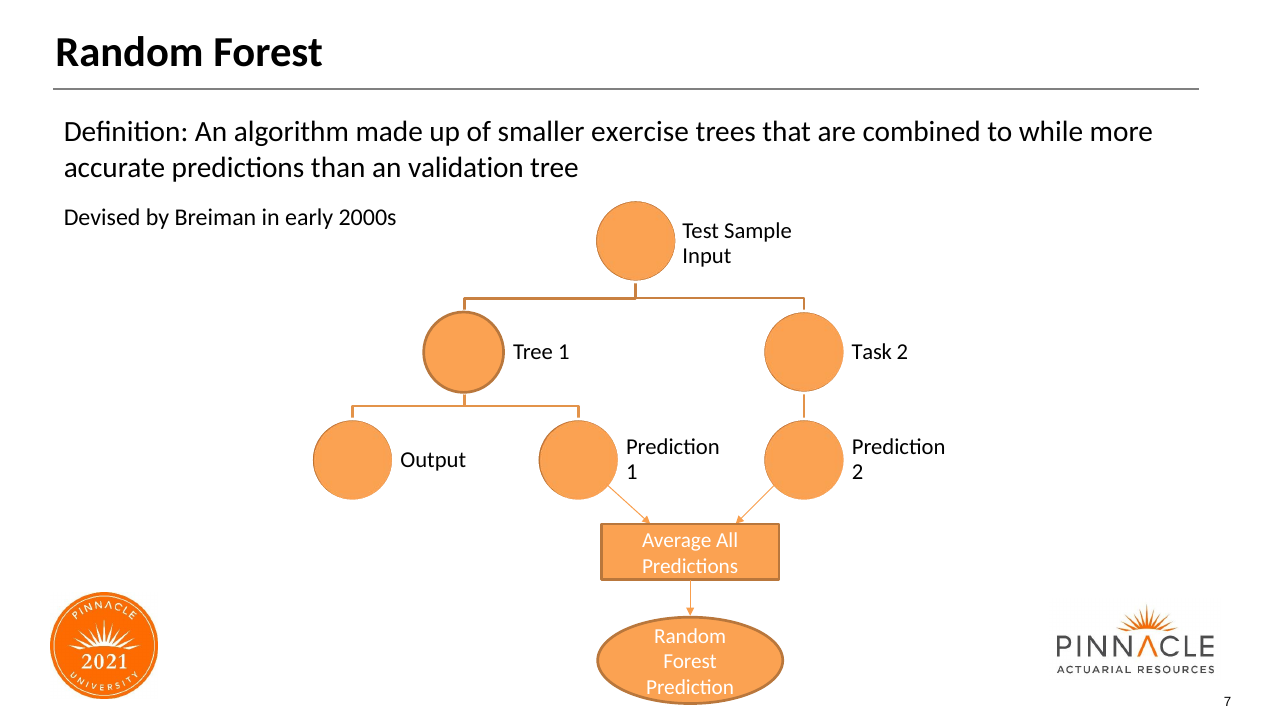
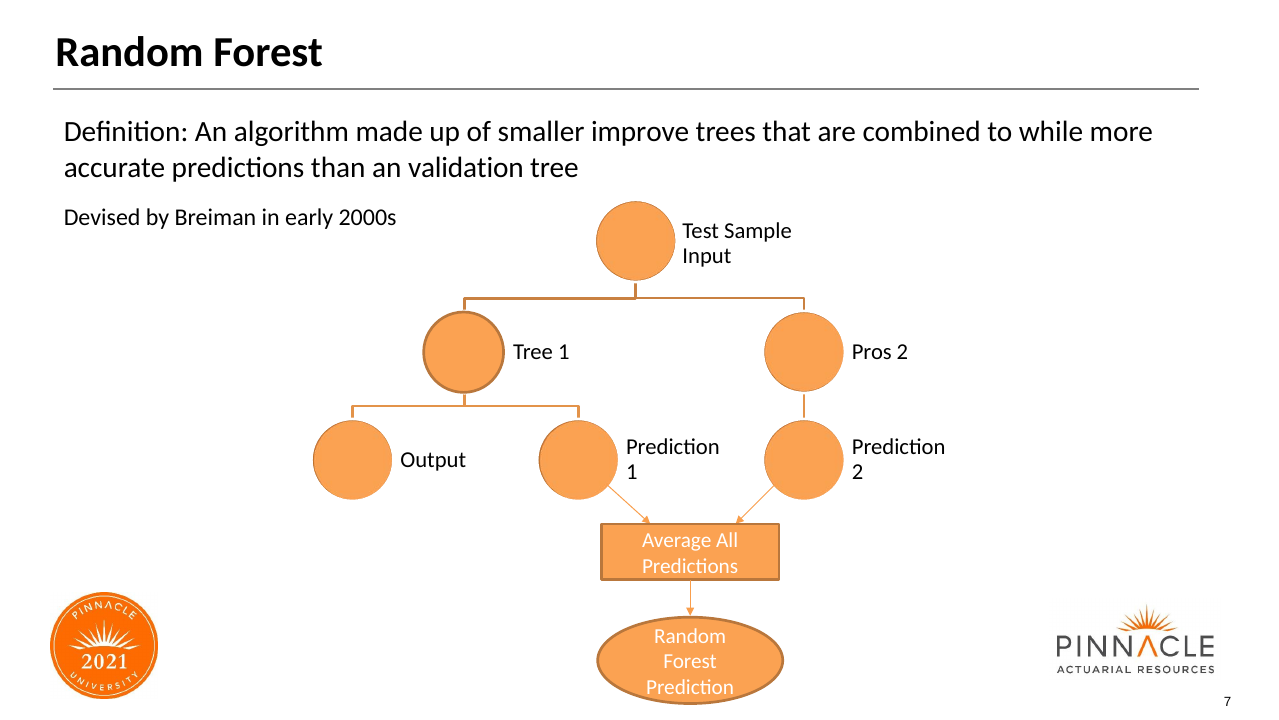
exercise: exercise -> improve (640, 132)
Task: Task -> Pros (872, 351)
